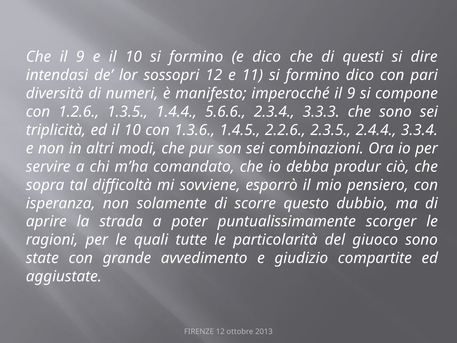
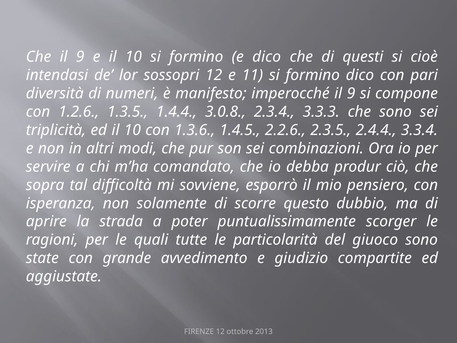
dire: dire -> cioè (424, 57)
5.6.6: 5.6.6 -> 3.0.8 (225, 112)
